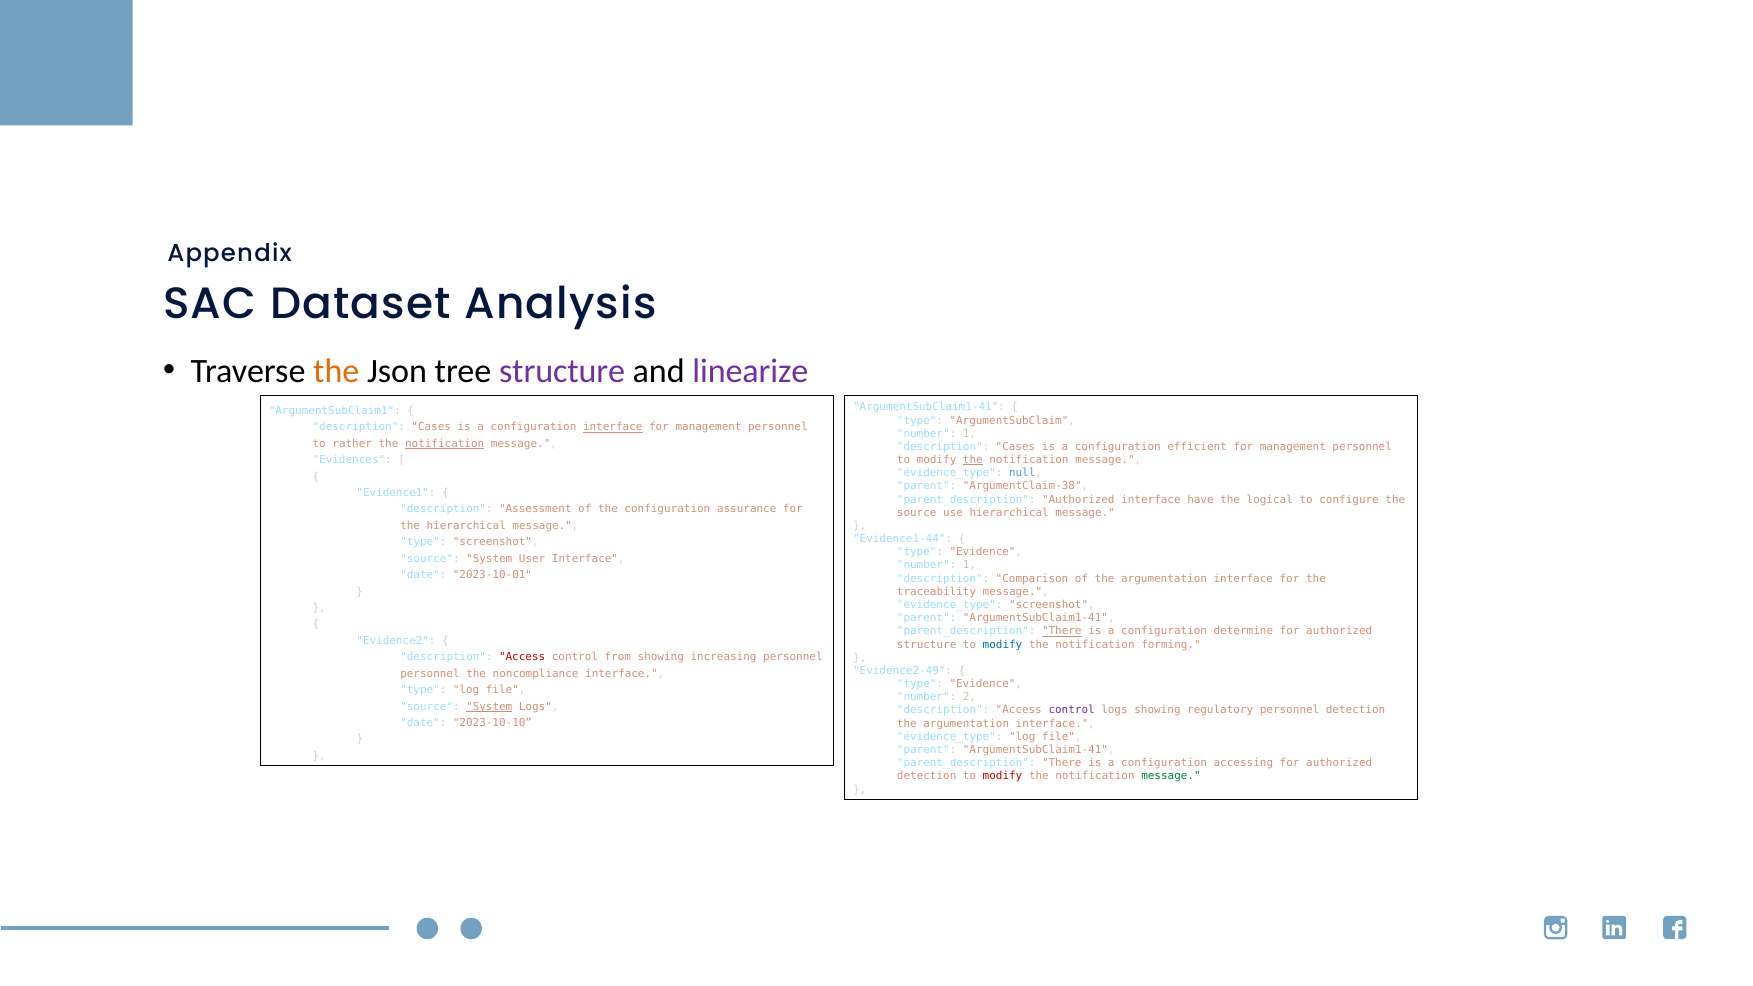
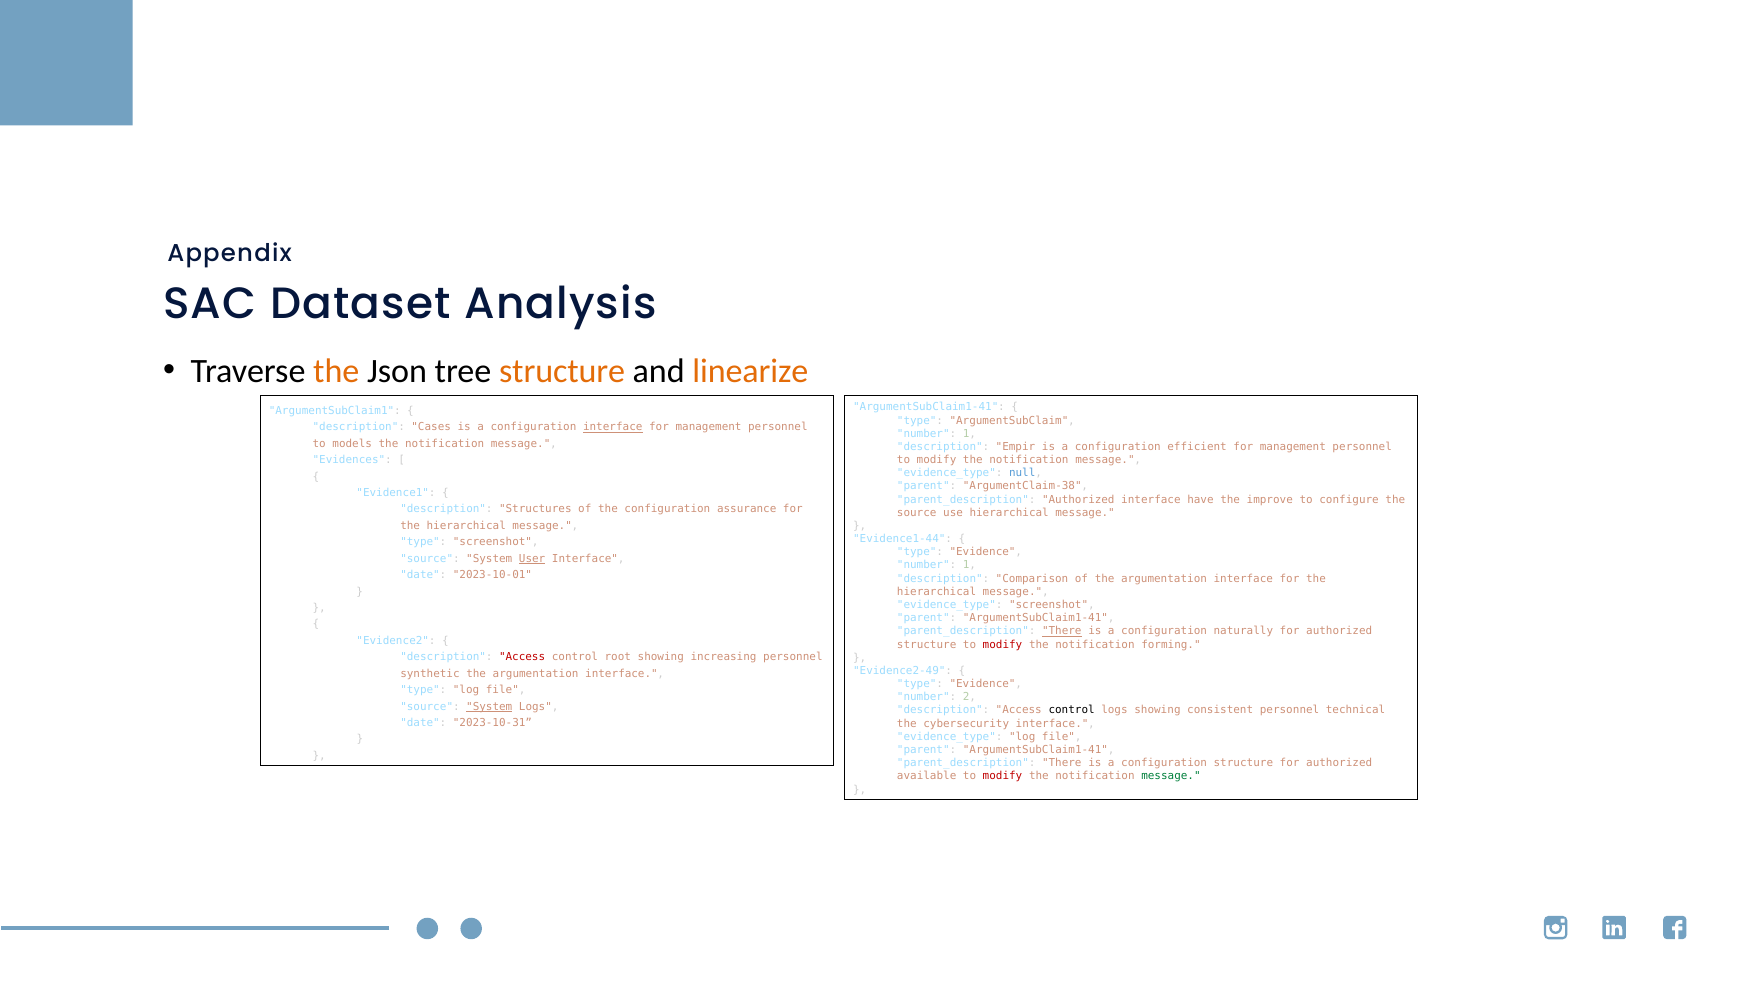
structure colour: purple -> orange (562, 371)
linearize colour: purple -> orange (750, 371)
rather: rather -> models (352, 444)
notification underline: present -> none (445, 444)
Cases: Cases -> Empir (1016, 447)
the underline: present -> none (973, 460)
logical: logical -> improve (1270, 500)
Assessment: Assessment -> Structures (535, 509)
User underline: none -> present (532, 559)
traceability: traceability -> hierarchical (937, 592)
determine: determine -> naturally (1243, 631)
modify colour: blue -> red (1003, 645)
from: from -> root (618, 657)
personnel: personnel -> synthetic (430, 674)
noncompliance: noncompliance -> argumentation (536, 674)
control colour: purple -> black (1072, 710)
regulatory: regulatory -> consistent (1220, 710)
personnel detection: detection -> technical (1356, 710)
2023-10-10: 2023-10-10 -> 2023-10-31 (492, 723)
argumentation: argumentation -> cybersecurity (966, 724)
configuration accessing: accessing -> structure (1243, 763)
detection: detection -> available (927, 776)
